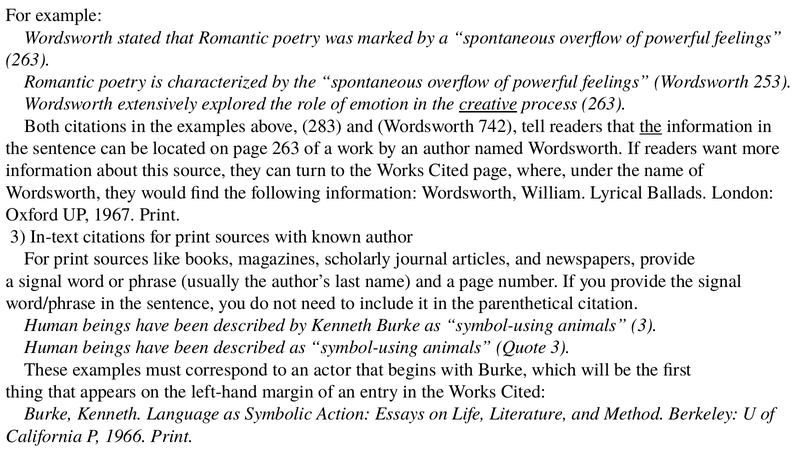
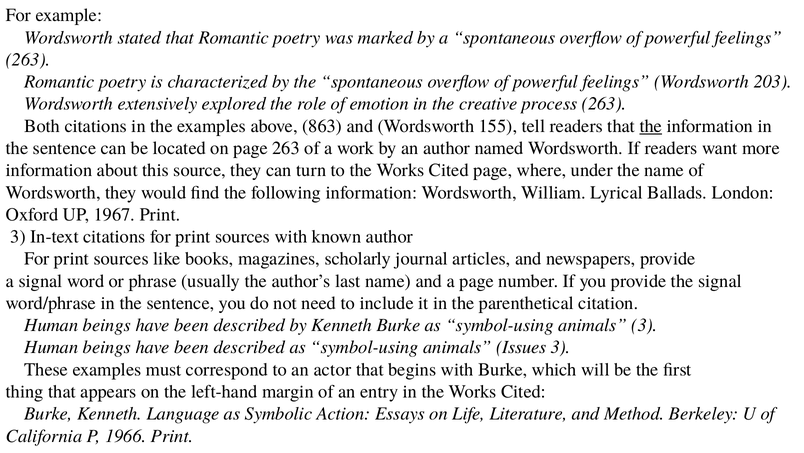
253: 253 -> 203 (773, 82)
creative underline: present -> none (488, 104)
283: 283 -> 863 (322, 126)
742: 742 -> 155 (498, 126)
Quote: Quote -> Issues (521, 347)
